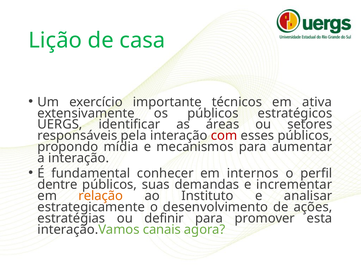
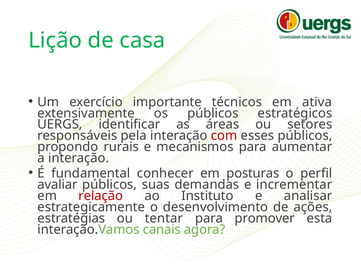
mídia: mídia -> rurais (121, 147)
internos: internos -> posturas (253, 174)
dentre: dentre -> avaliar (57, 185)
relação colour: orange -> red (101, 196)
definir: definir -> tentar (164, 219)
